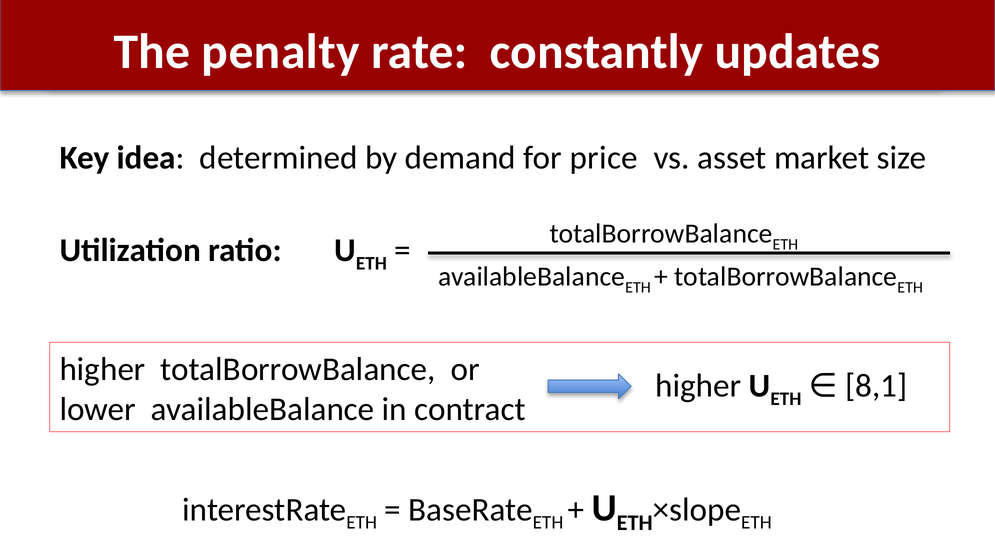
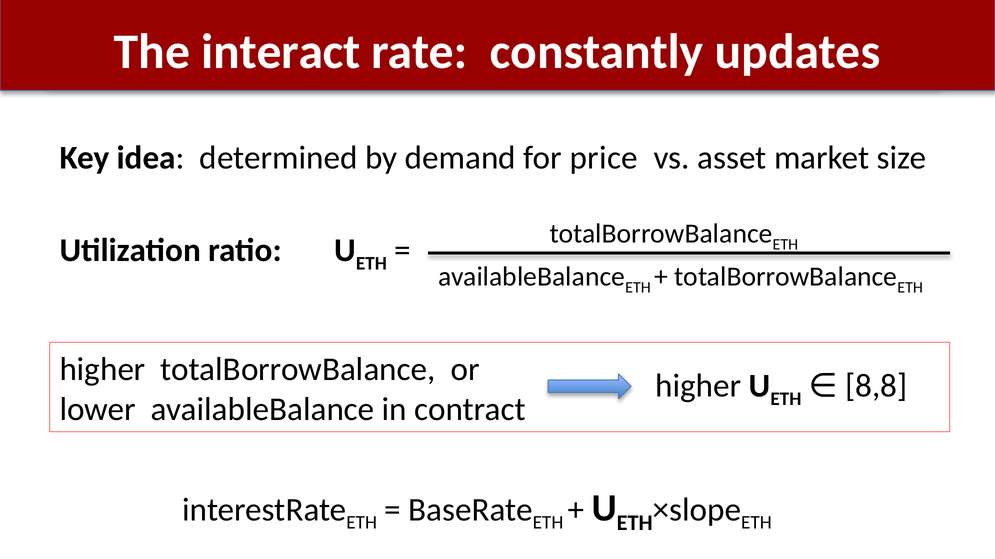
penalty: penalty -> interact (281, 52)
8,1: 8,1 -> 8,8 (876, 386)
